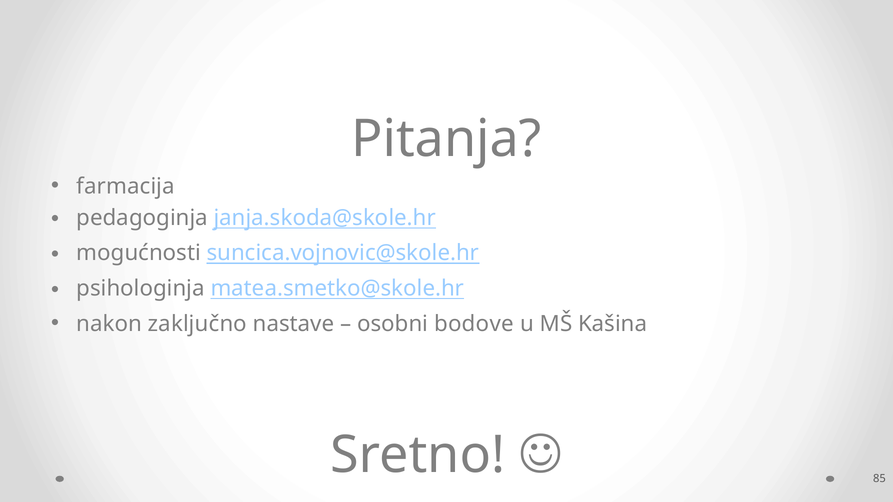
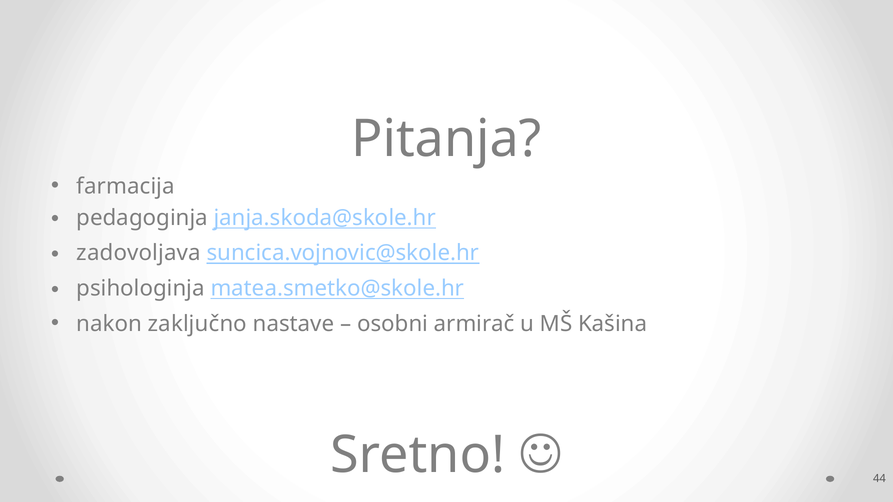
mogućnosti: mogućnosti -> zadovoljava (139, 253)
bodove: bodove -> armirač (474, 324)
85: 85 -> 44 (879, 479)
